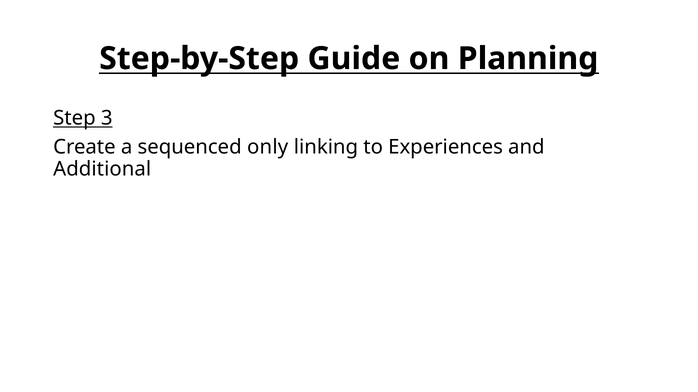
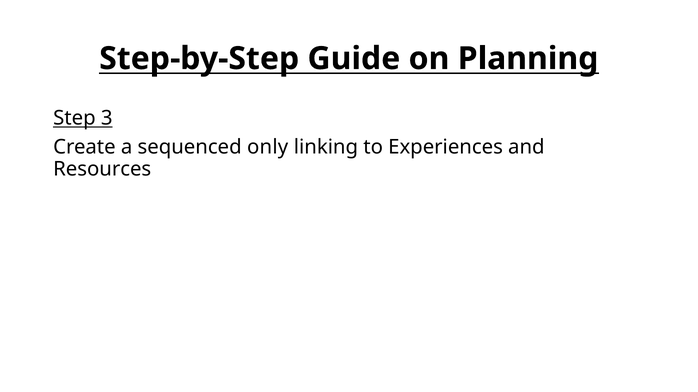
Additional: Additional -> Resources (102, 169)
